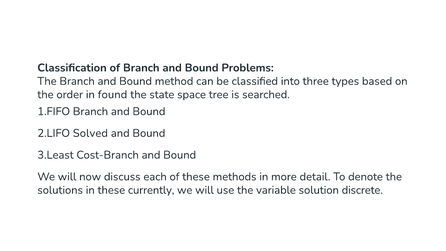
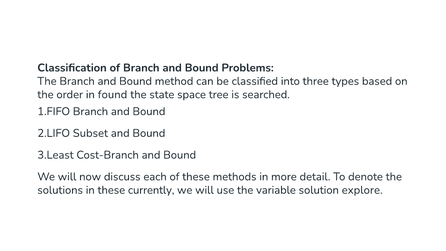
Solved: Solved -> Subset (90, 133)
discrete: discrete -> explore (362, 190)
